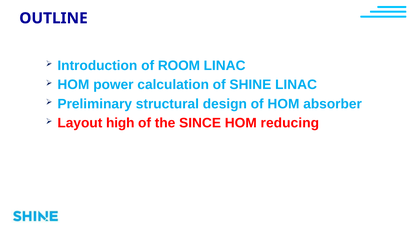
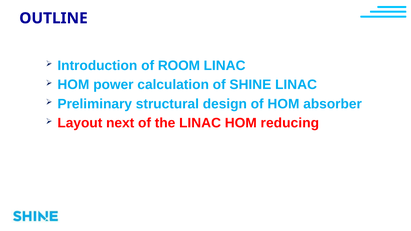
high: high -> next (120, 123)
the SINCE: SINCE -> LINAC (200, 123)
